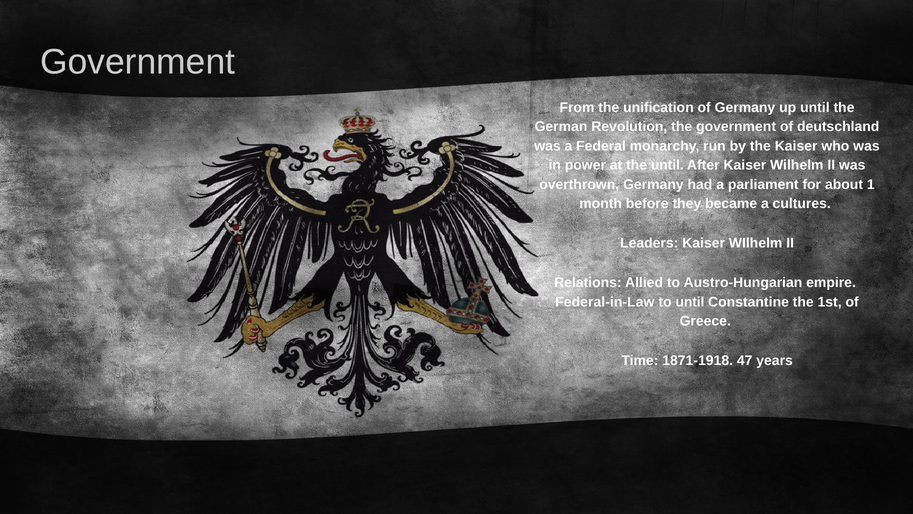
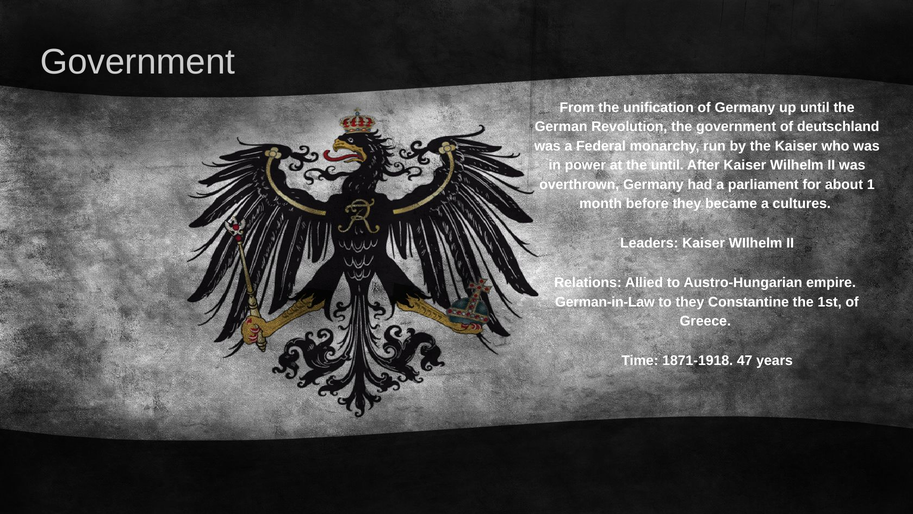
Federal-in-Law: Federal-in-Law -> German-in-Law (605, 302)
to until: until -> they (690, 302)
